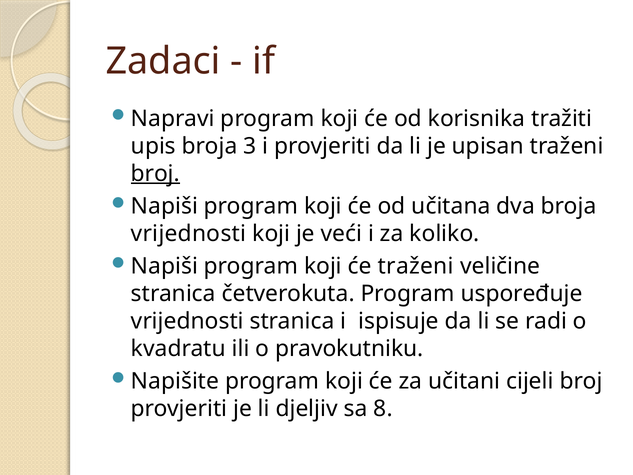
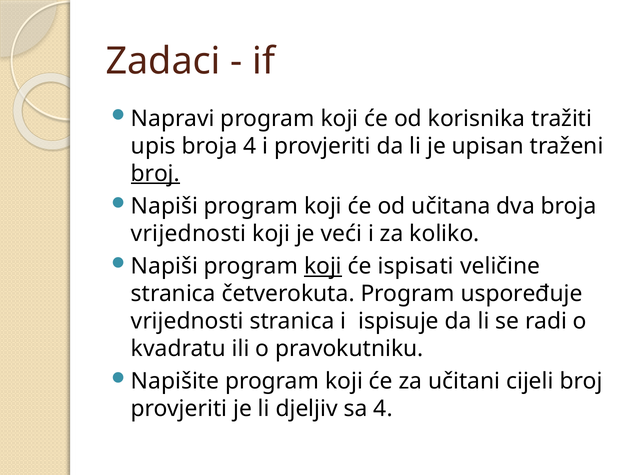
broja 3: 3 -> 4 (250, 146)
koji underline: none -> present (323, 266)
će traženi: traženi -> ispisati (416, 266)
sa 8: 8 -> 4 (383, 409)
